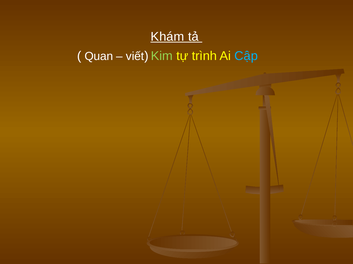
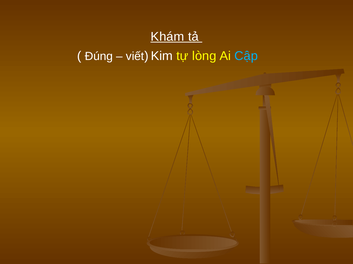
Quan: Quan -> Đúng (99, 56)
Kim colour: light green -> white (162, 56)
trình: trình -> lòng (204, 56)
